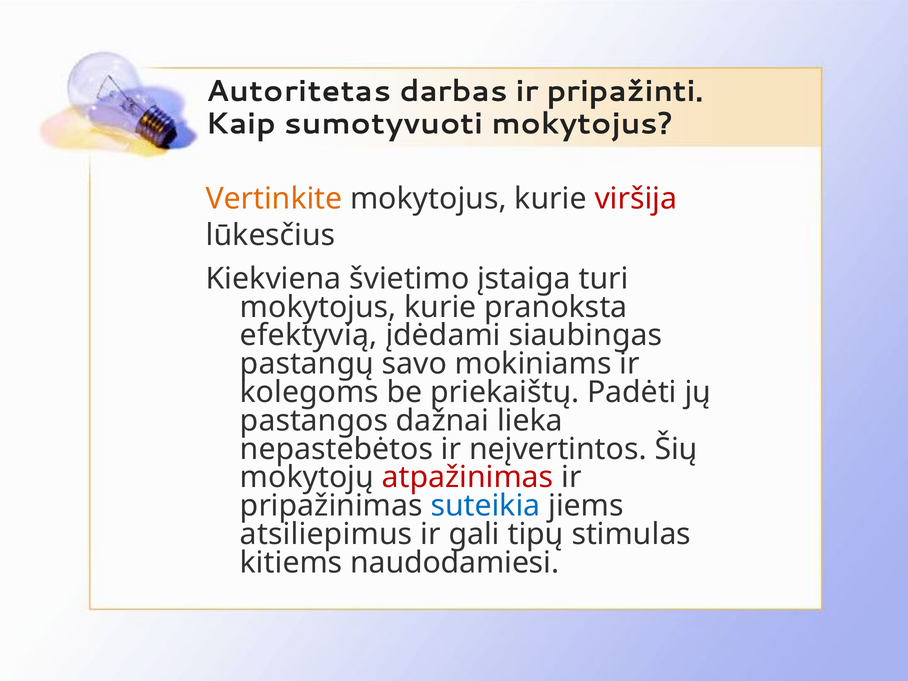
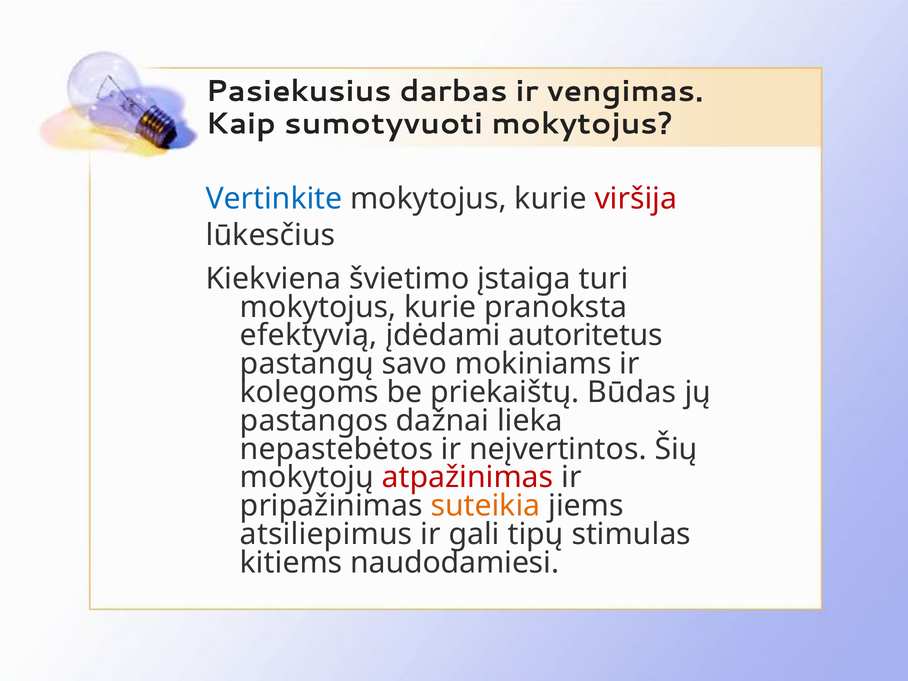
Autoritetas: Autoritetas -> Pasiekusius (299, 91)
pripažinti: pripažinti -> vengimas (625, 91)
Vertinkite colour: orange -> blue (274, 199)
siaubingas: siaubingas -> autoritetus (586, 335)
Padėti: Padėti -> Būdas (632, 392)
suteikia colour: blue -> orange (485, 506)
